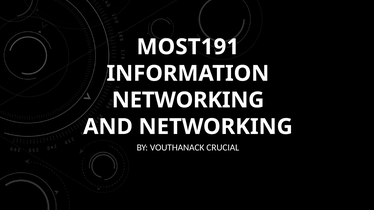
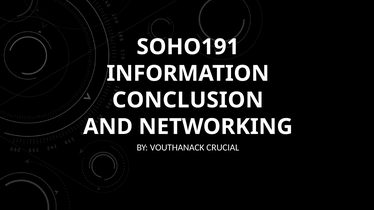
MOST191: MOST191 -> SOHO191 (188, 47)
NETWORKING: NETWORKING -> CONCLUSION (188, 100)
